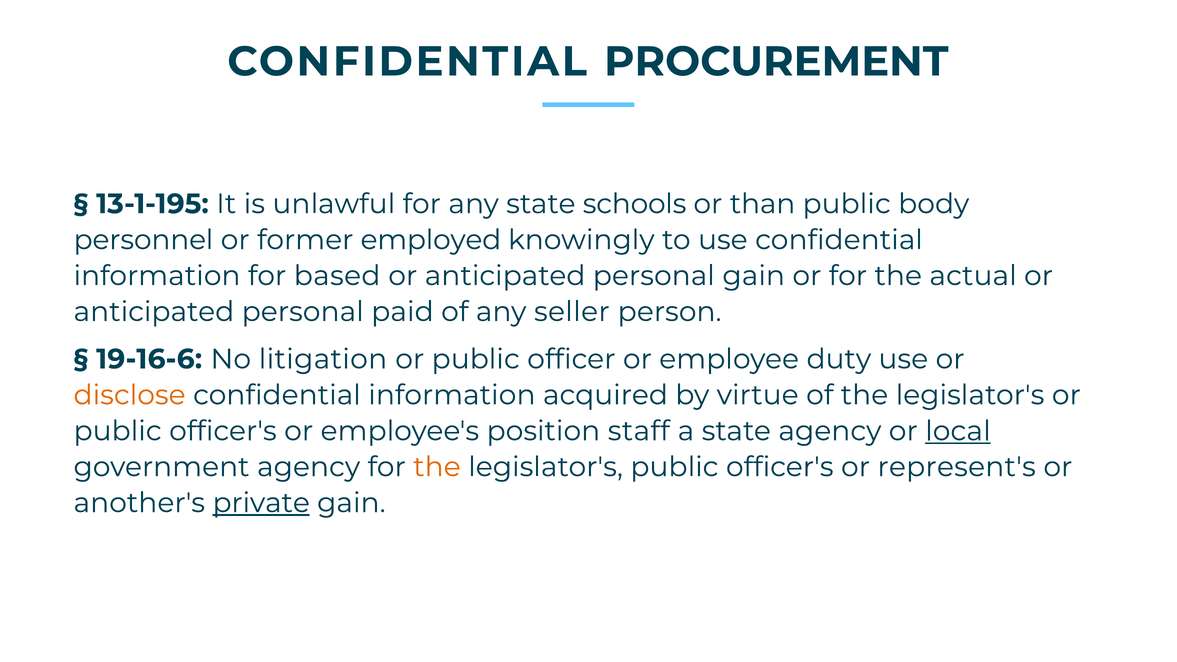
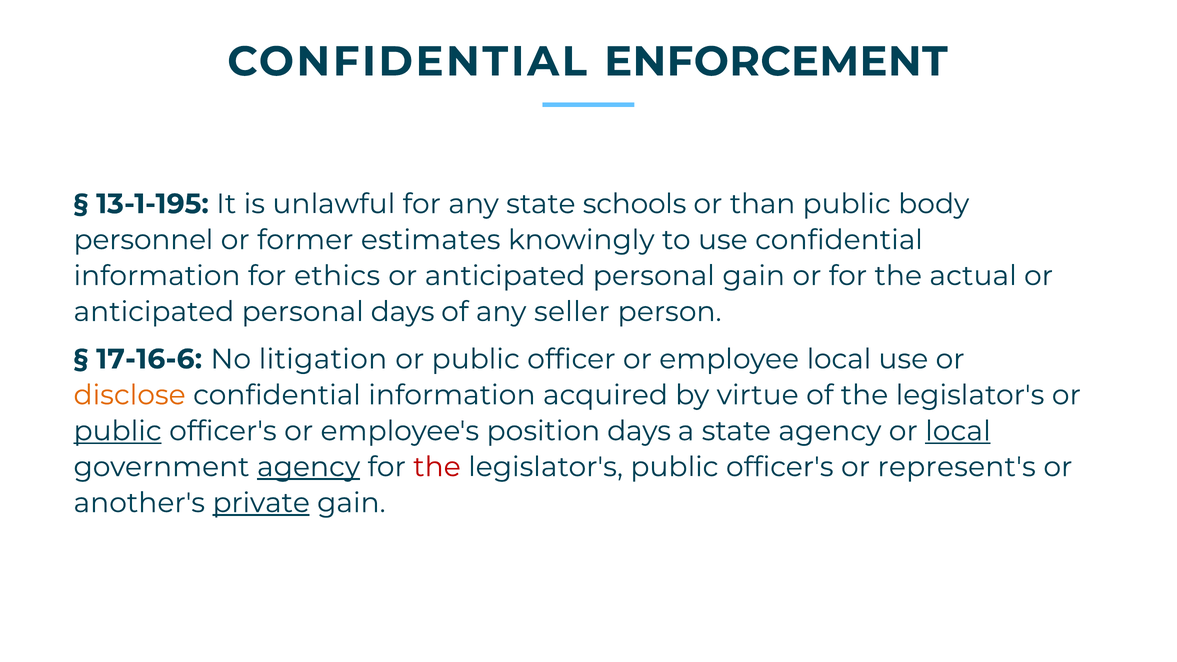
PROCUREMENT: PROCUREMENT -> ENFORCEMENT (776, 62)
employed: employed -> estimates (431, 240)
based: based -> ethics (337, 276)
personal paid: paid -> days (403, 312)
19-16-6: 19-16-6 -> 17-16-6 (149, 359)
employee duty: duty -> local (839, 359)
public underline: none -> present (118, 431)
position staff: staff -> days (639, 431)
agency underline: none -> present (309, 467)
the colour: orange -> red (437, 467)
